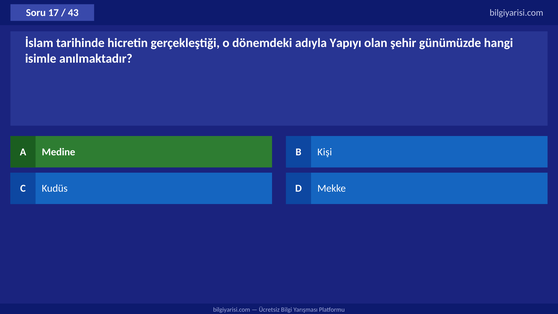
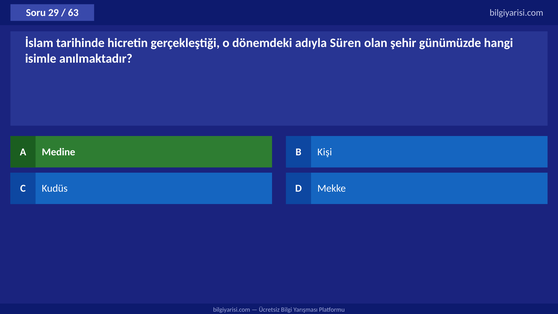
17: 17 -> 29 (53, 13)
43: 43 -> 63 (73, 13)
Yapıyı: Yapıyı -> Süren (345, 43)
